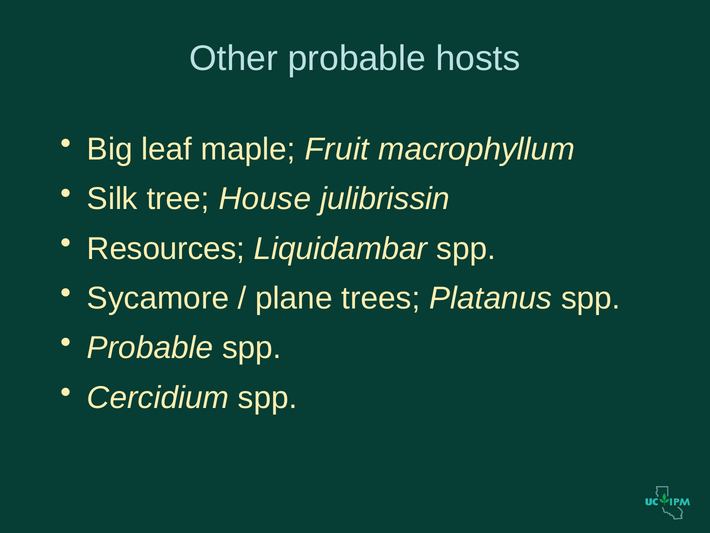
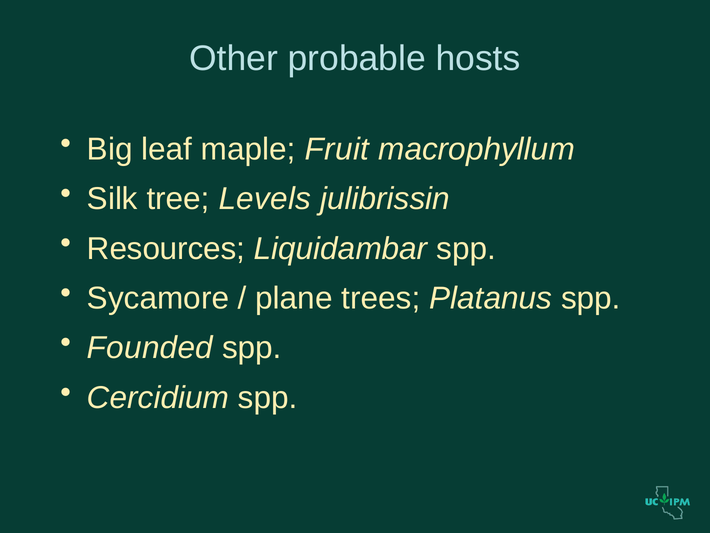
House: House -> Levels (265, 199)
Probable: Probable -> Founded (150, 348)
